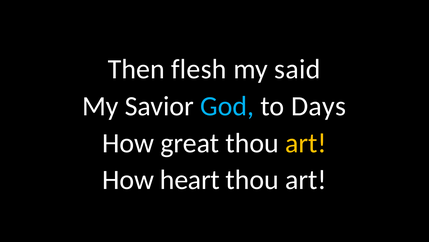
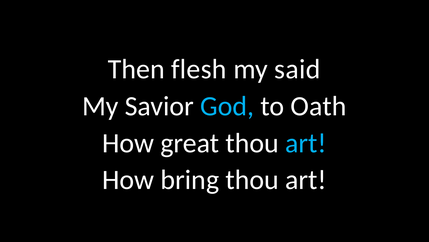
Days: Days -> Oath (319, 106)
art colour: yellow -> light blue (306, 143)
heart: heart -> bring (190, 180)
